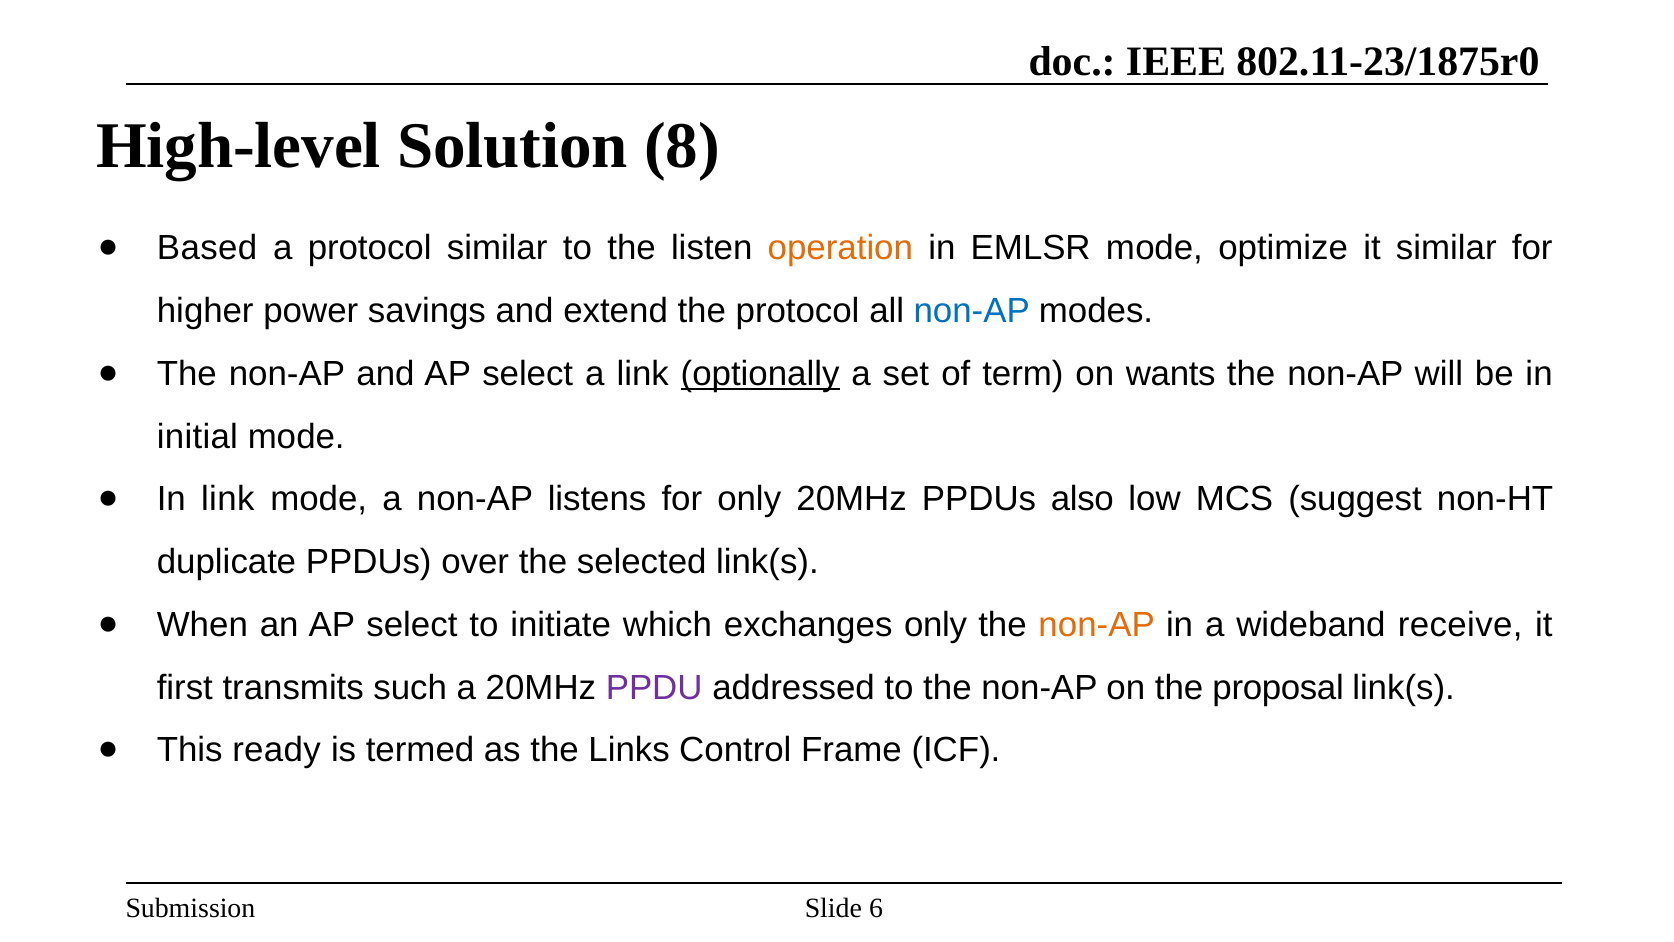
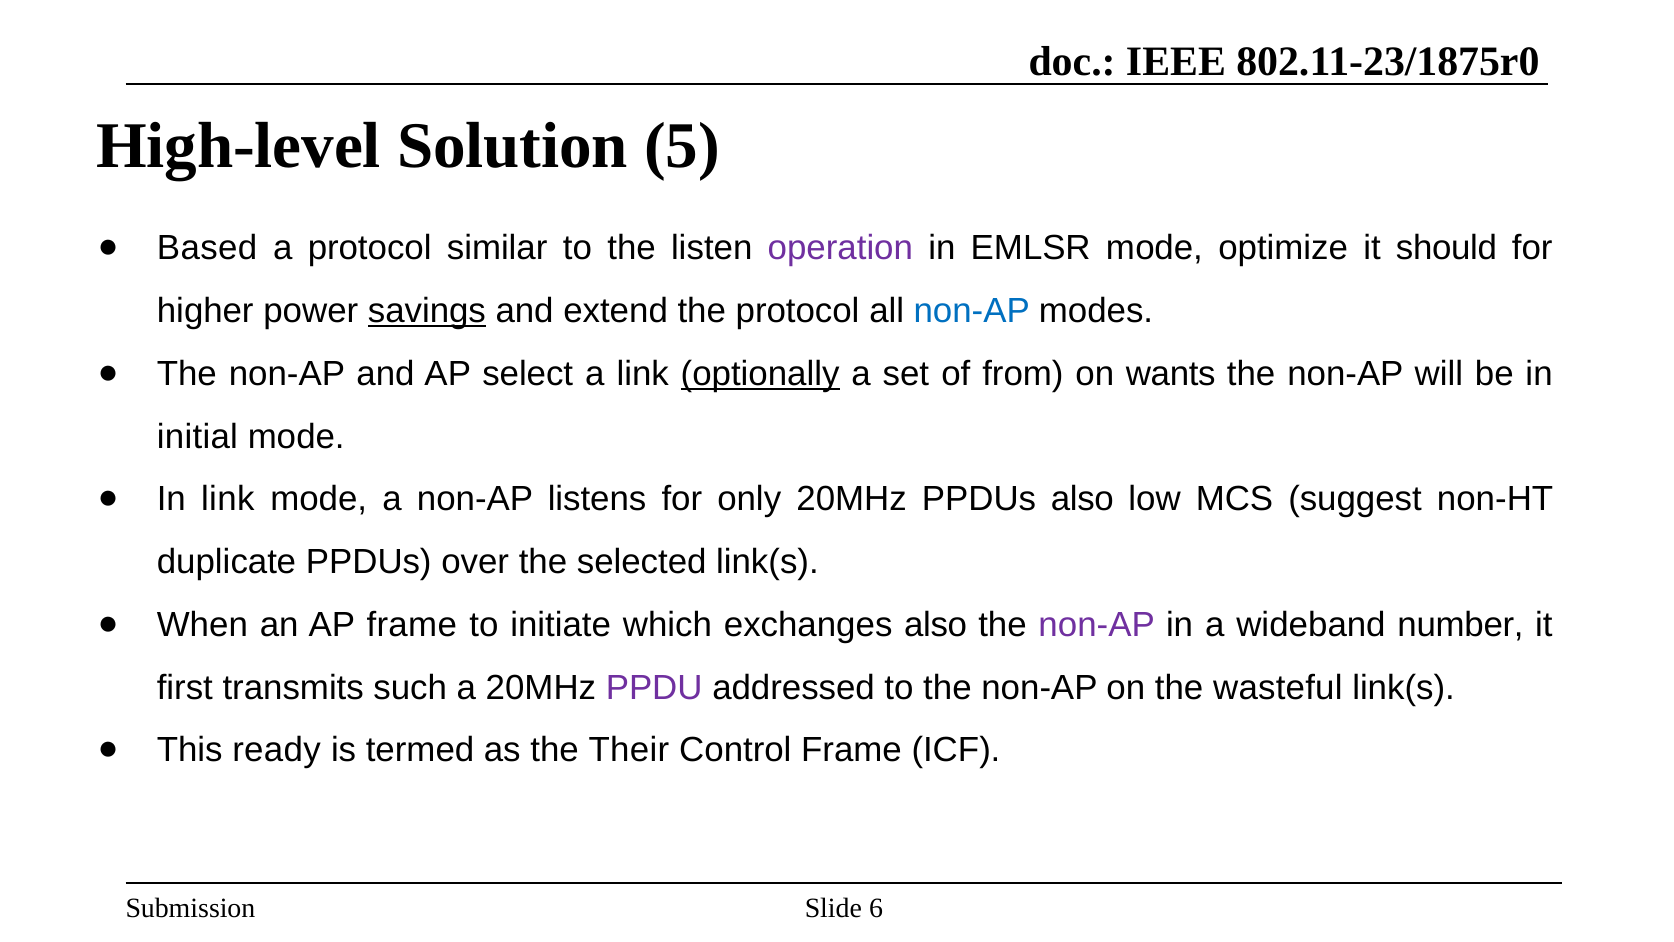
8: 8 -> 5 (682, 146)
operation colour: orange -> purple (840, 248)
it similar: similar -> should (1446, 248)
savings underline: none -> present (427, 311)
term: term -> from (1023, 374)
an AP select: select -> frame (412, 625)
exchanges only: only -> also (936, 625)
non-AP colour: orange -> purple (1097, 625)
receive: receive -> number (1461, 625)
proposal: proposal -> wasteful (1278, 687)
Links: Links -> Their (629, 750)
